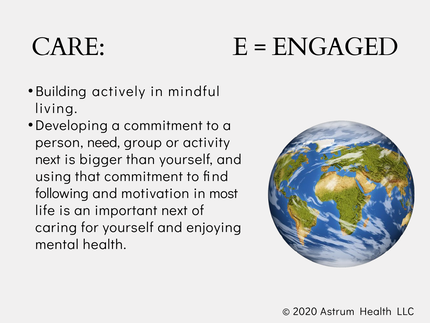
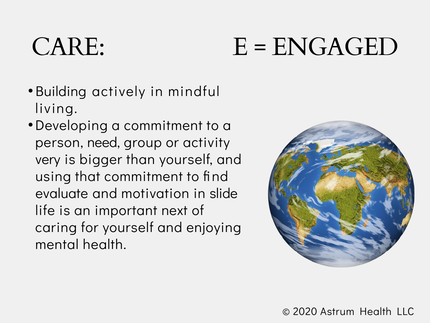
next: next -> very (48, 159)
following: following -> evaluate (62, 193)
most: most -> slide (224, 193)
